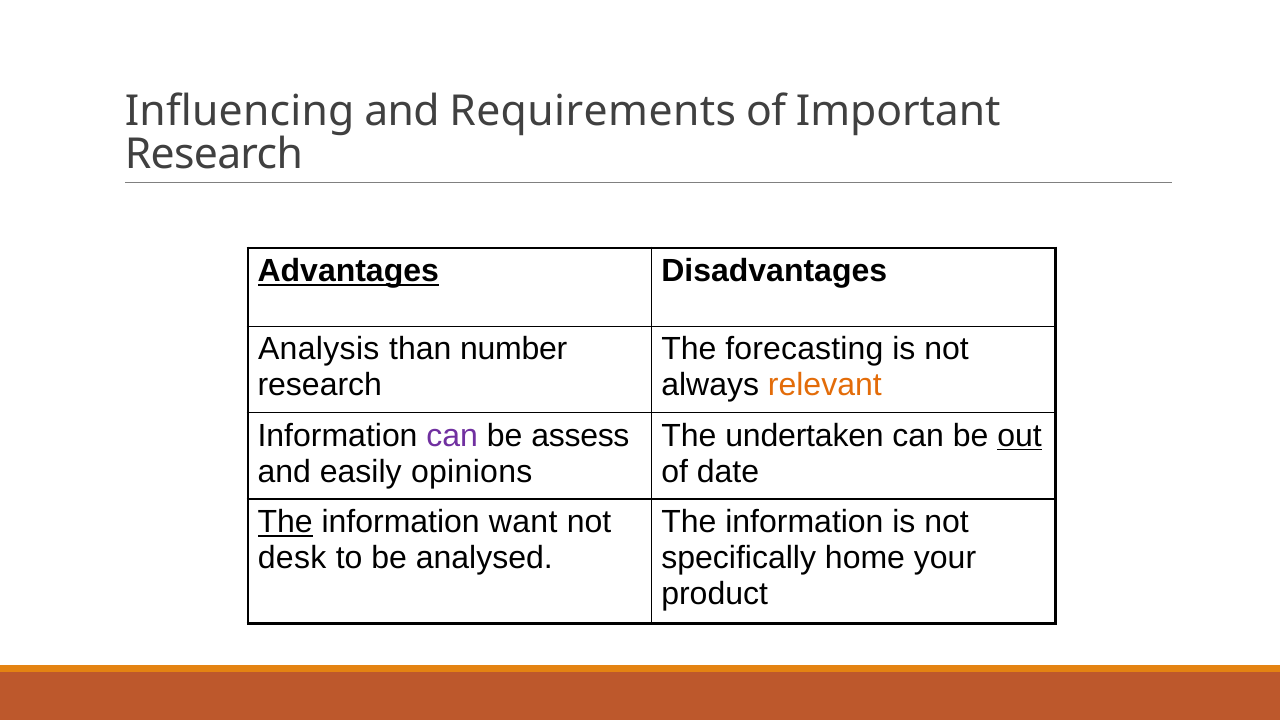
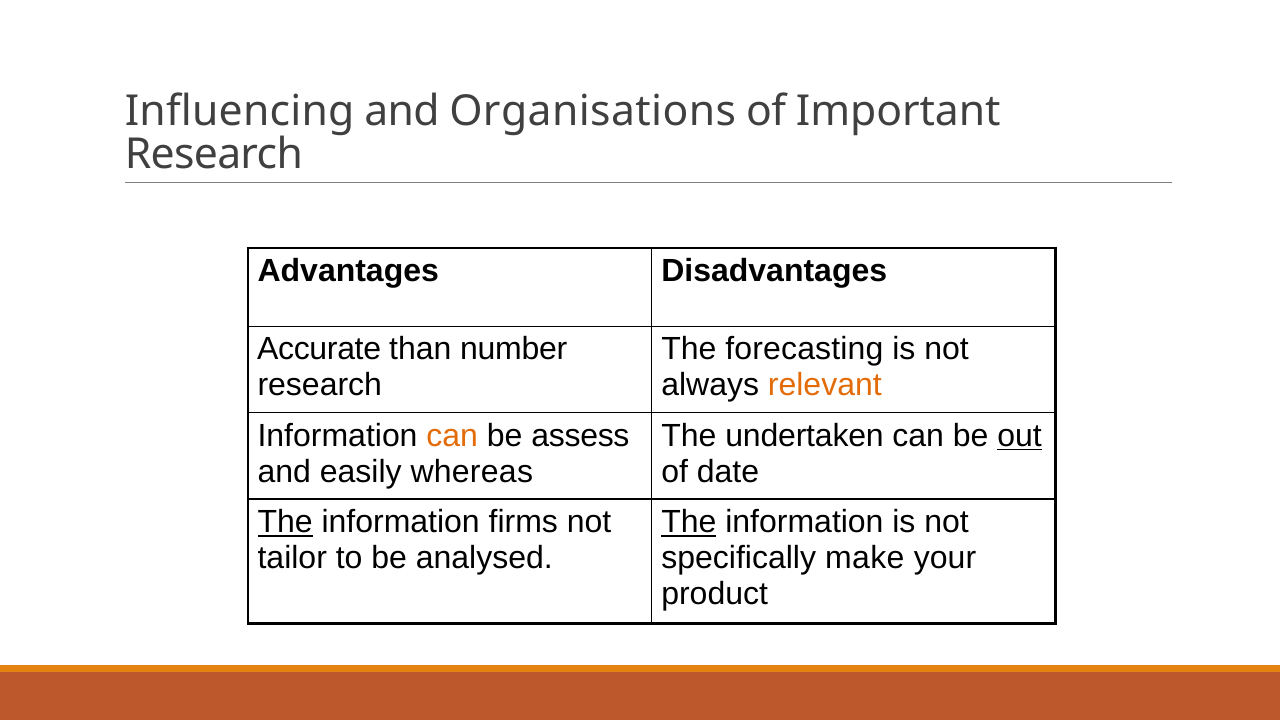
Requirements: Requirements -> Organisations (593, 111)
Advantages underline: present -> none (348, 271)
Analysis: Analysis -> Accurate (319, 349)
can colour: purple -> orange (452, 436)
opinions: opinions -> whereas (472, 471)
want: want -> firms (523, 522)
The underline: none -> present (689, 522)
desk: desk -> tailor (292, 558)
home: home -> make (865, 558)
